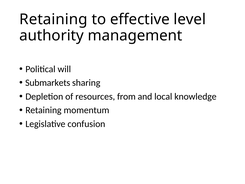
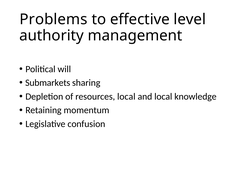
Retaining: Retaining -> Problems (53, 19)
resources from: from -> local (126, 96)
